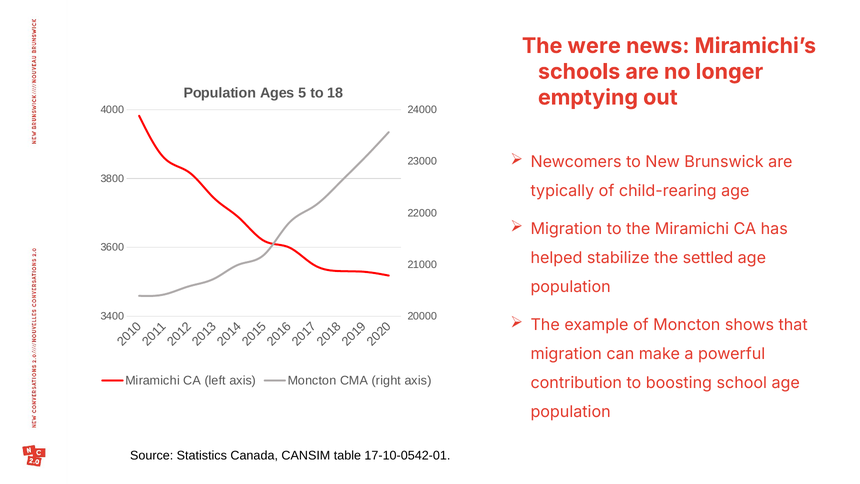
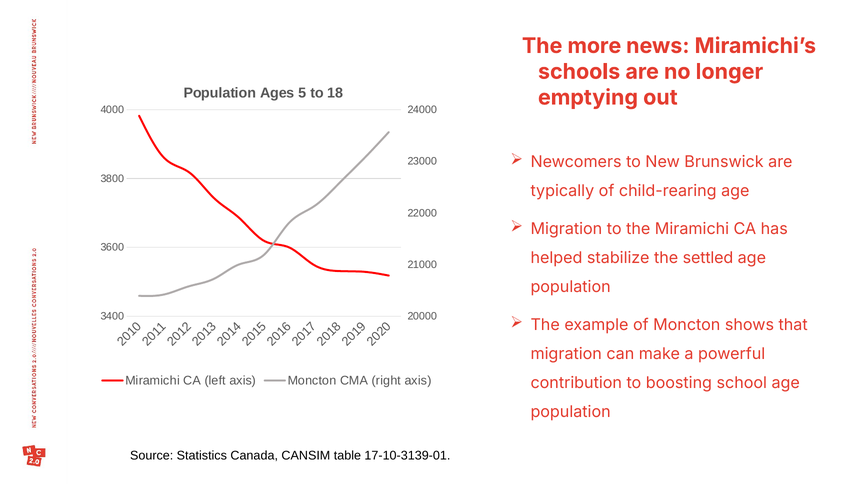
were: were -> more (594, 46)
17-10-0542-01: 17-10-0542-01 -> 17-10-3139-01 (407, 455)
